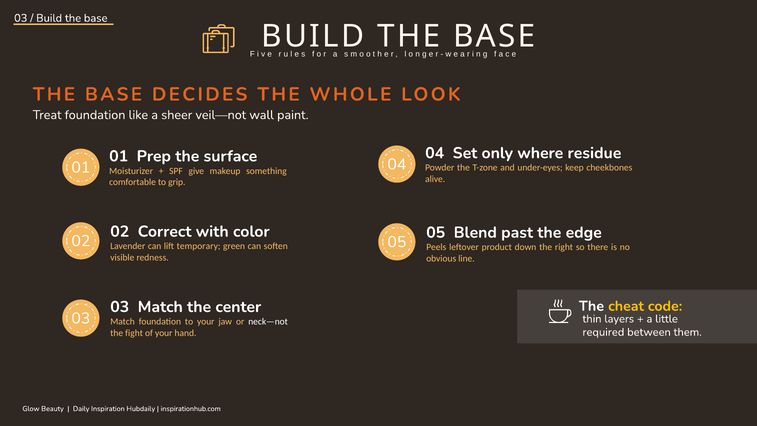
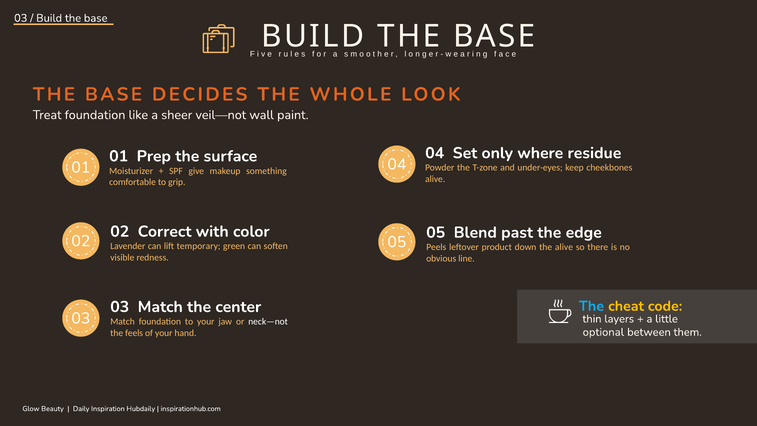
the right: right -> alive (564, 247)
The colour: white -> light blue (591, 306)
required: required -> optional (603, 332)
fight: fight -> feels (134, 333)
